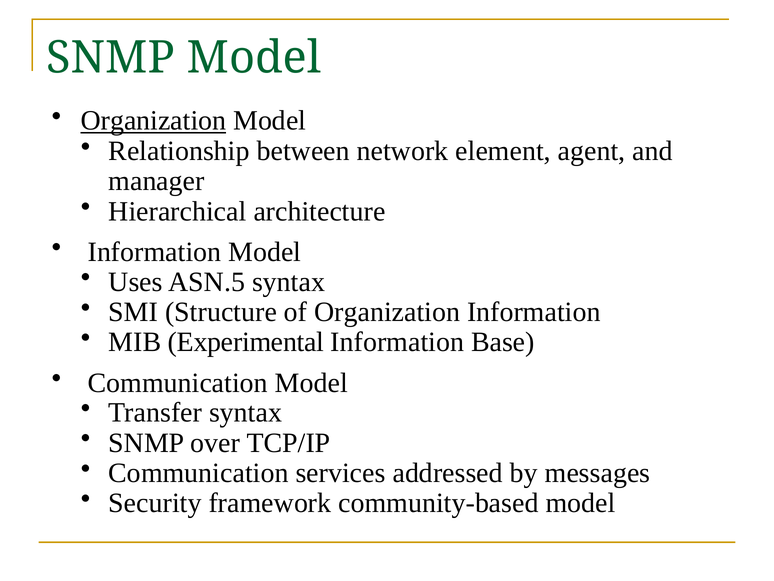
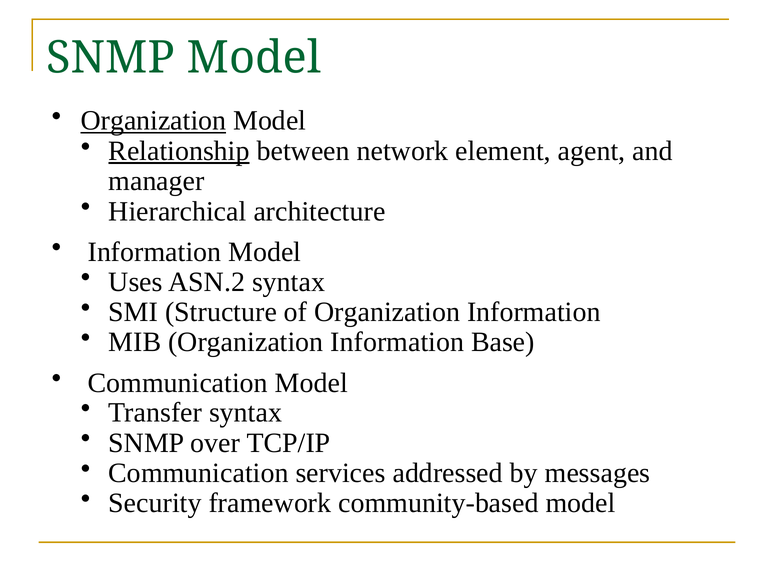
Relationship underline: none -> present (179, 151)
ASN.5: ASN.5 -> ASN.2 (207, 282)
MIB Experimental: Experimental -> Organization (246, 342)
